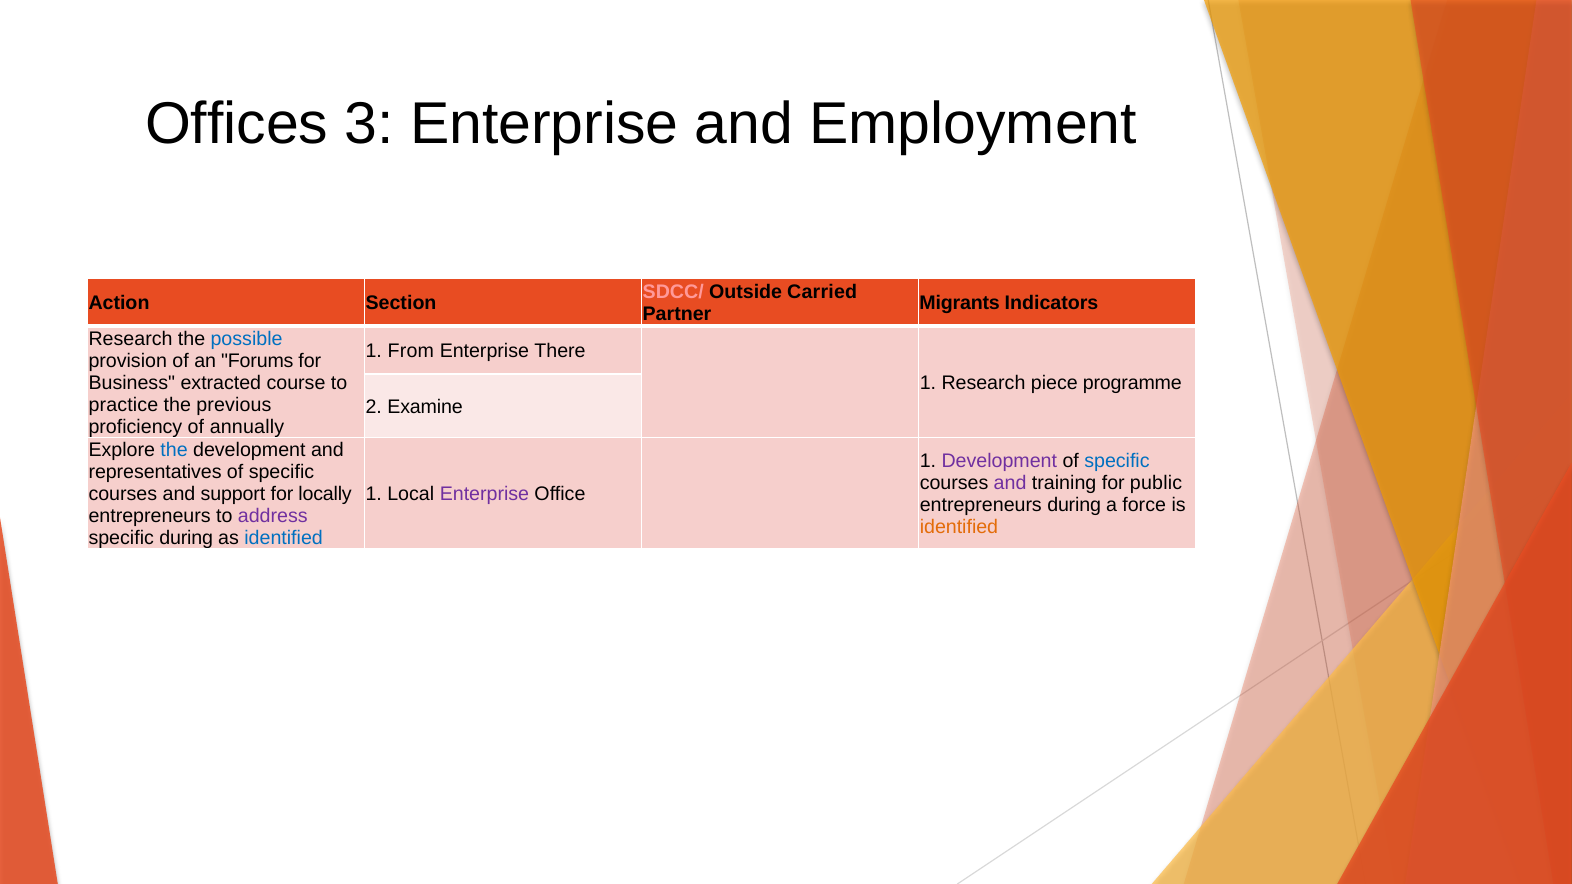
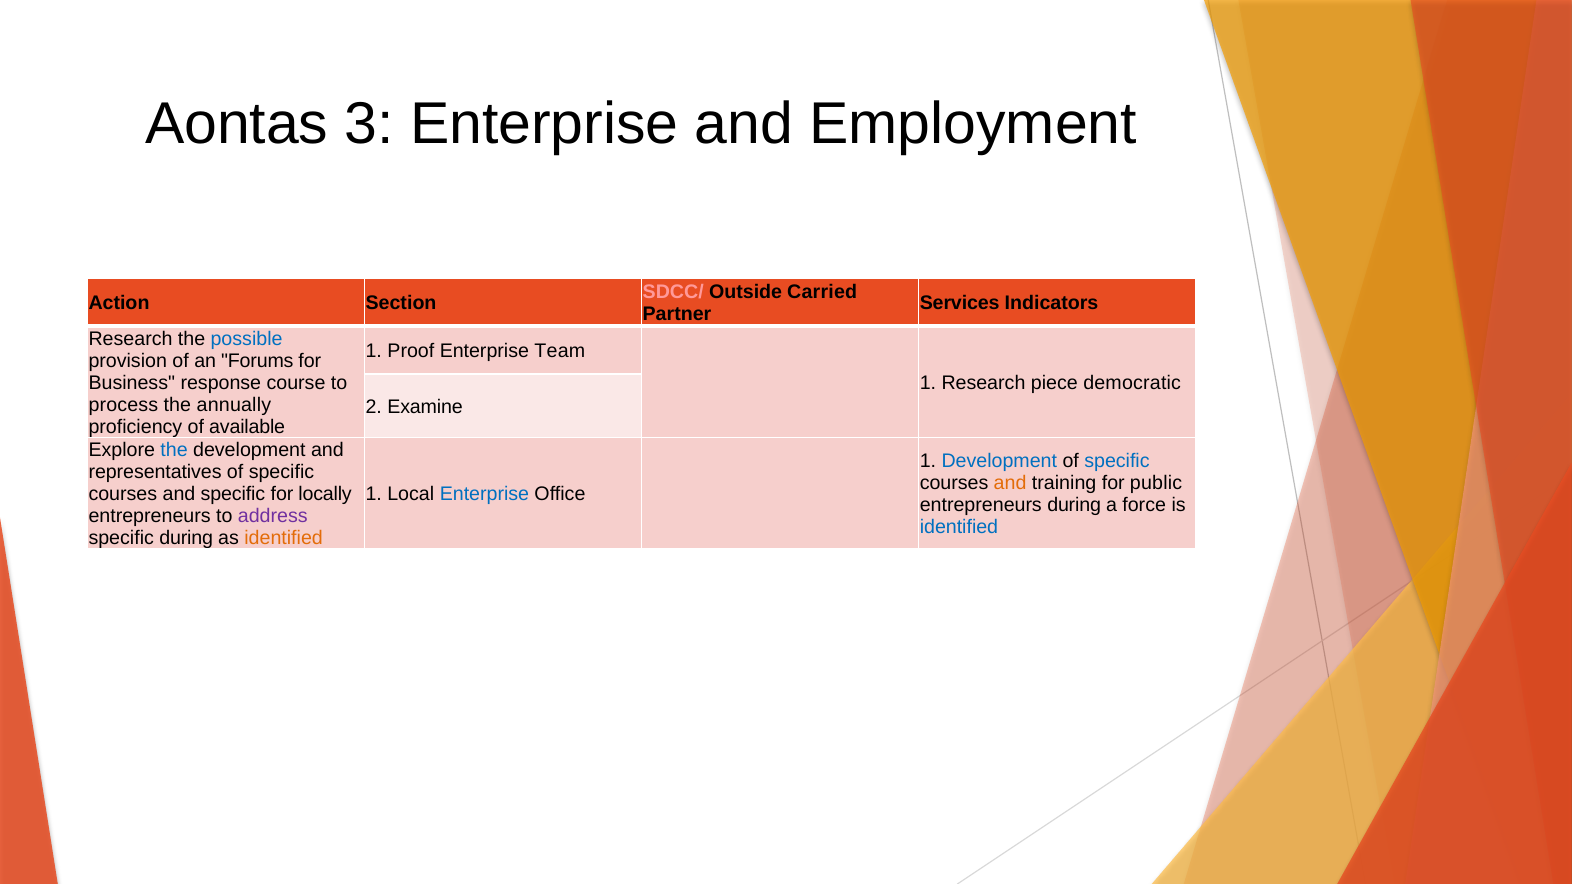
Offices: Offices -> Aontas (237, 124)
Migrants: Migrants -> Services (960, 303)
From: From -> Proof (411, 351)
There: There -> Team (560, 351)
extracted: extracted -> response (221, 383)
programme: programme -> democratic (1132, 383)
practice: practice -> process (123, 405)
previous: previous -> annually (234, 405)
annually: annually -> available (247, 427)
Development colour: purple -> blue (999, 461)
and colour: purple -> orange (1010, 483)
and support: support -> specific (233, 494)
Enterprise colour: purple -> blue (484, 494)
identified colour: orange -> blue (959, 527)
identified colour: blue -> orange (284, 538)
